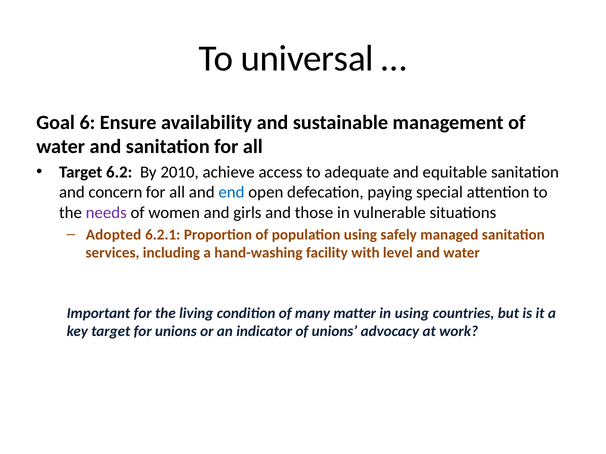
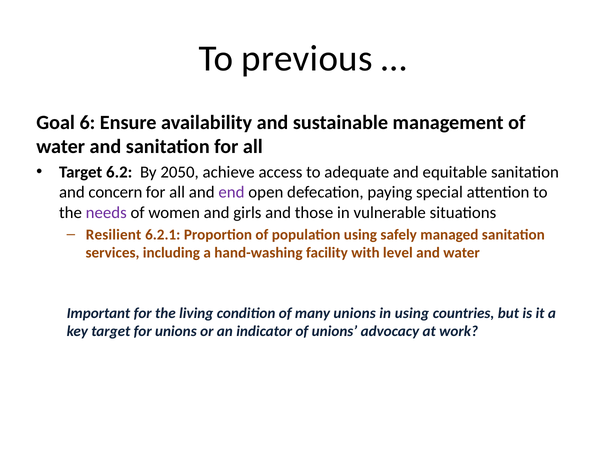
universal: universal -> previous (307, 59)
2010: 2010 -> 2050 (180, 172)
end colour: blue -> purple (231, 192)
Adopted: Adopted -> Resilient (114, 235)
many matter: matter -> unions (355, 314)
